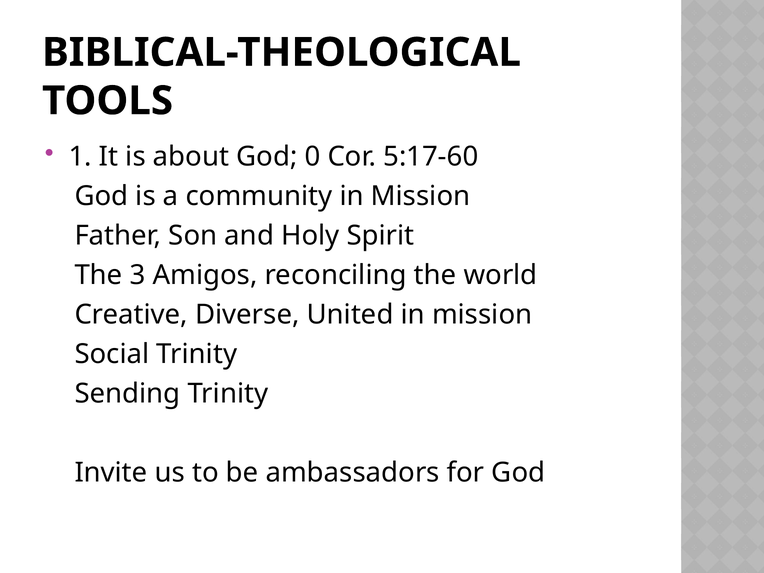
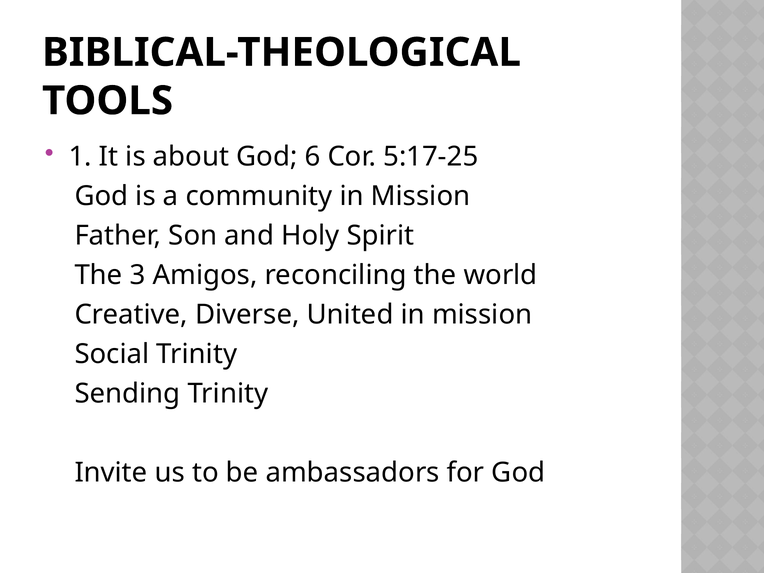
0: 0 -> 6 (313, 157)
5:17-60: 5:17-60 -> 5:17-25 (431, 157)
